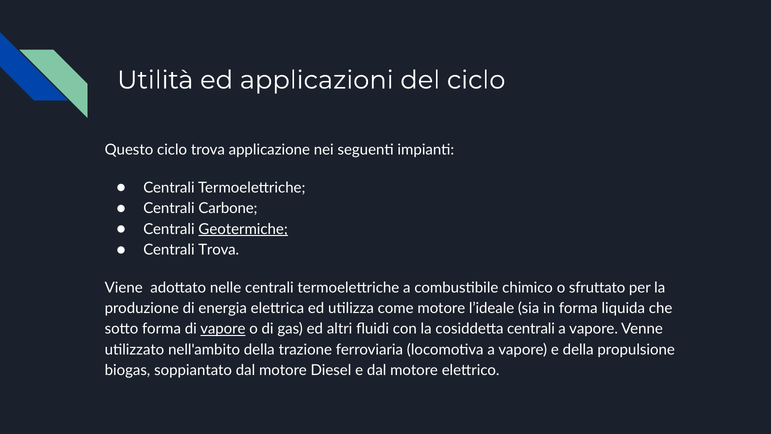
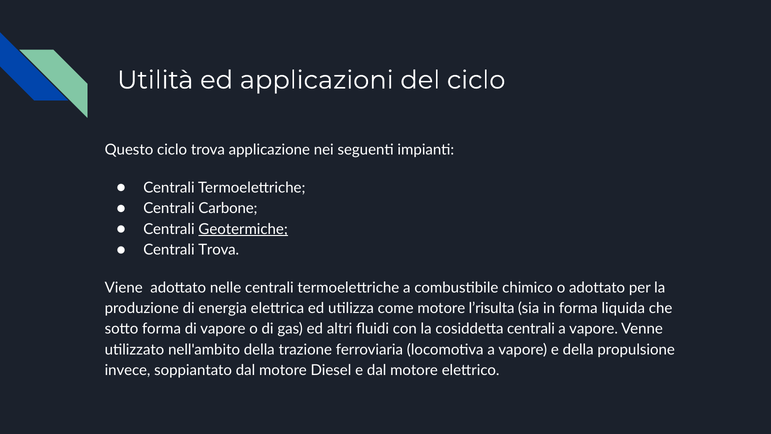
o sfruttato: sfruttato -> adottato (597, 287)
l’ideale: l’ideale -> l’risulta (492, 308)
vapore underline: present -> none (223, 329)
biogas: biogas -> invece (128, 370)
